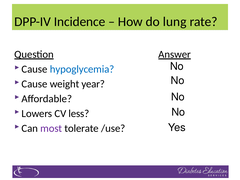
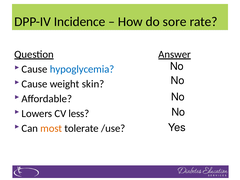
lung: lung -> sore (175, 22)
year: year -> skin (93, 84)
most colour: purple -> orange (51, 128)
